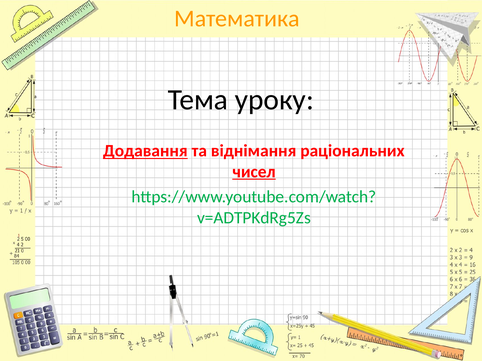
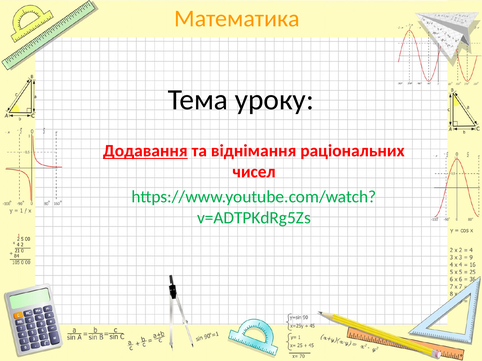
чисел underline: present -> none (254, 172)
